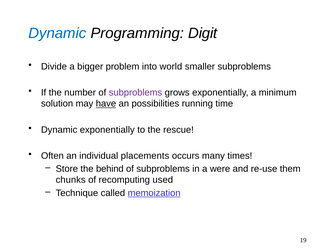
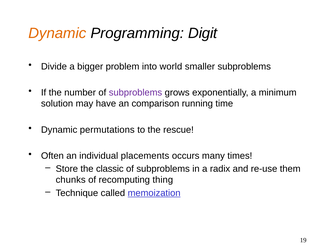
Dynamic colour: blue -> orange (57, 33)
have underline: present -> none (106, 104)
possibilities: possibilities -> comparison (155, 104)
Dynamic exponentially: exponentially -> permutations (107, 130)
behind: behind -> classic (110, 169)
were: were -> radix (220, 169)
used: used -> thing (163, 180)
